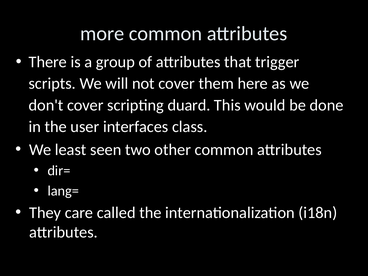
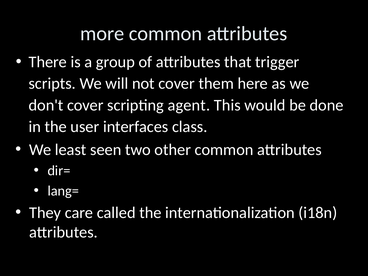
duard: duard -> agent (189, 105)
